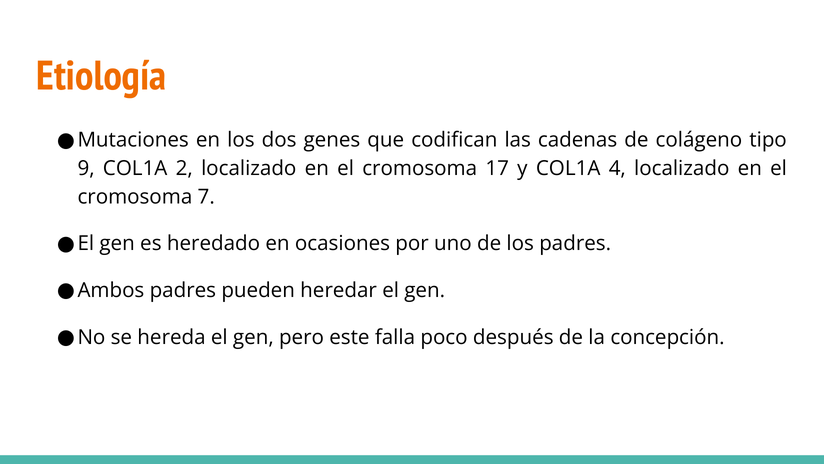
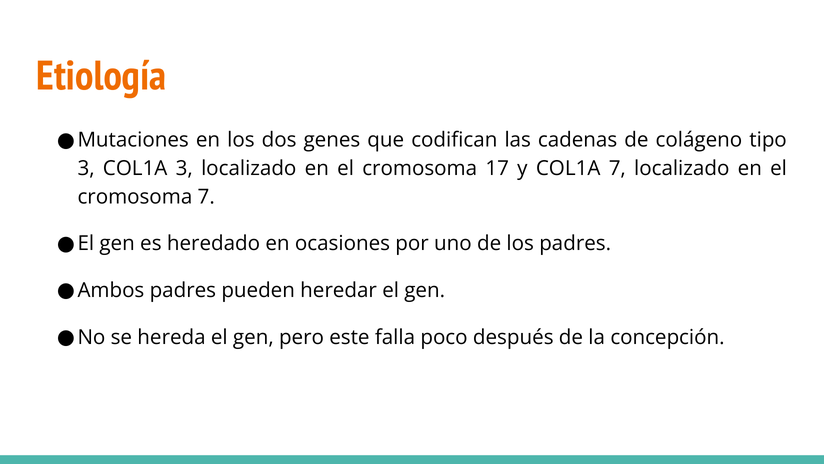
9: 9 -> 3 (86, 168)
COL1A 2: 2 -> 3 (184, 168)
COL1A 4: 4 -> 7 (617, 168)
